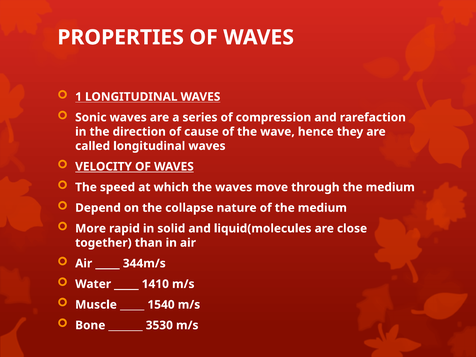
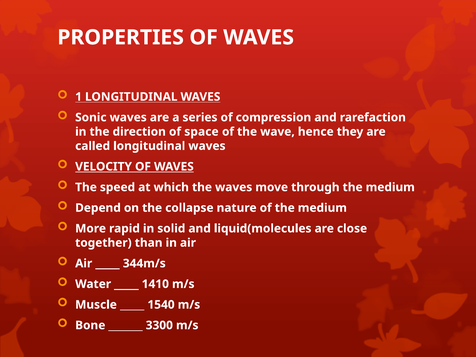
cause: cause -> space (201, 132)
3530: 3530 -> 3300 (159, 325)
